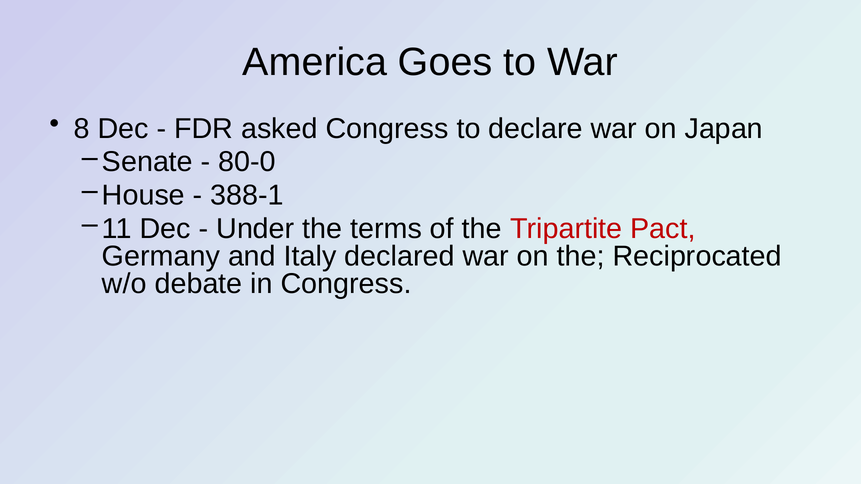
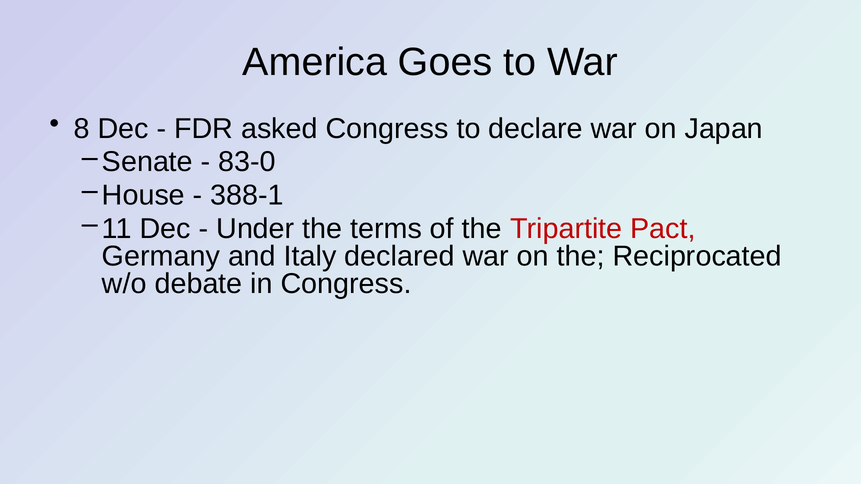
80-0: 80-0 -> 83-0 (247, 162)
